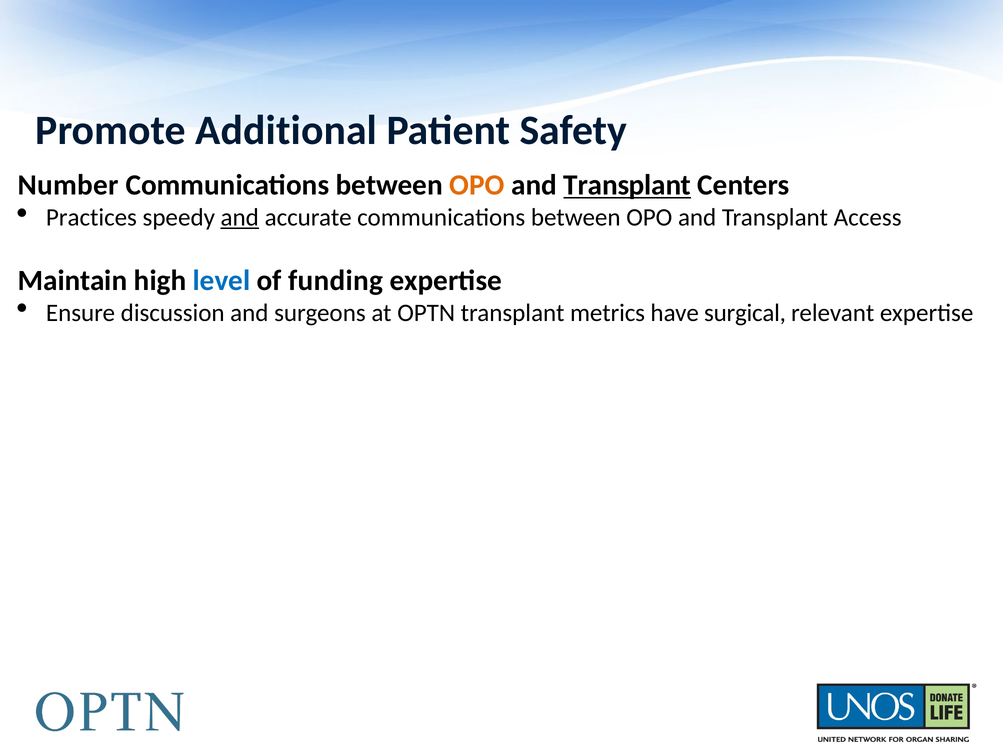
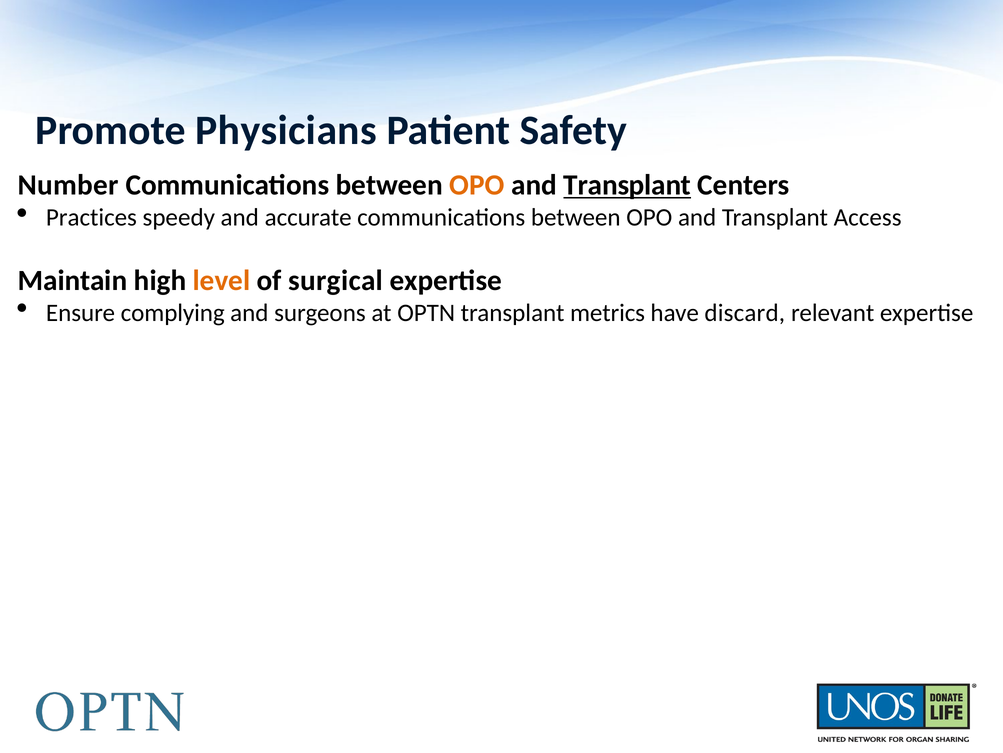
Additional: Additional -> Physicians (286, 130)
and underline: present -> none (240, 217)
level colour: blue -> orange (222, 280)
funding: funding -> surgical (336, 280)
discussion: discussion -> complying (173, 312)
surgical: surgical -> discard (745, 312)
